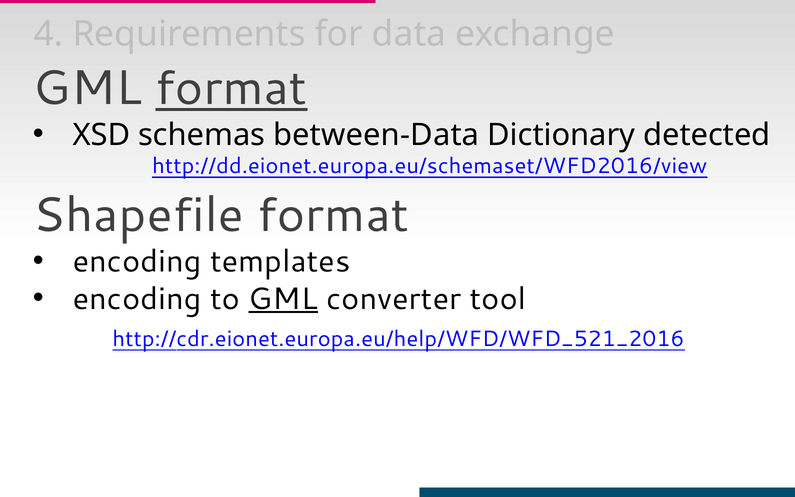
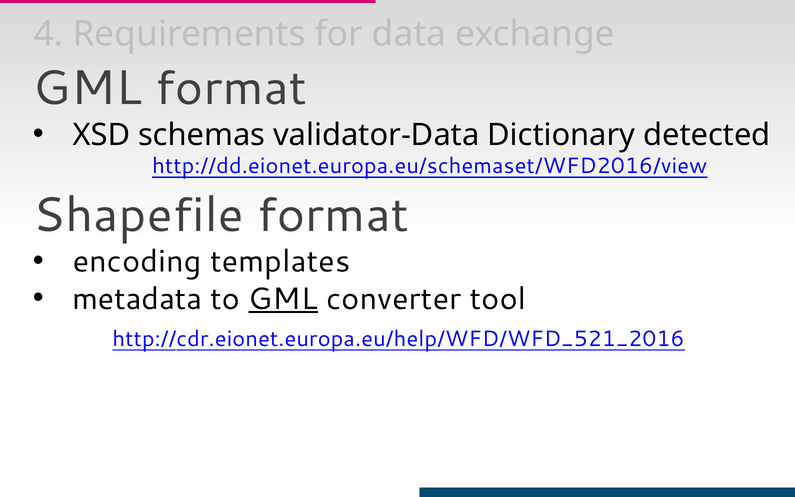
format underline: present -> none (231, 88)
between-Data: between-Data -> validator-Data (376, 135)
encoding: encoding -> metadata (137, 299)
